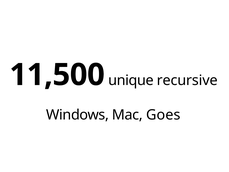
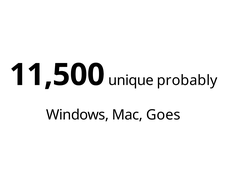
recursive: recursive -> probably (187, 80)
